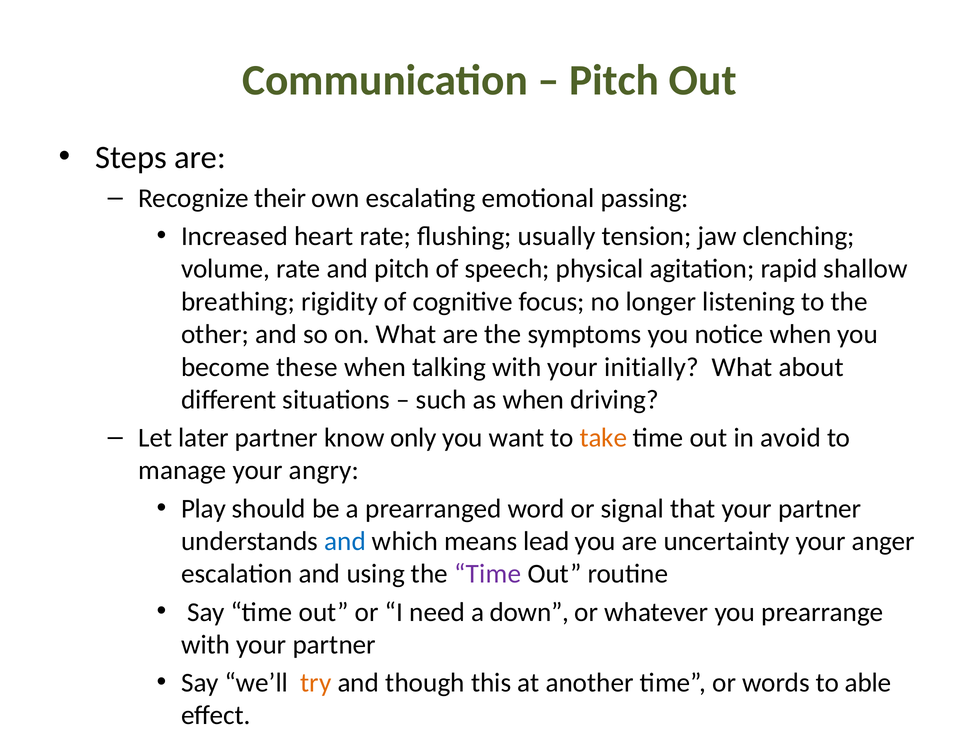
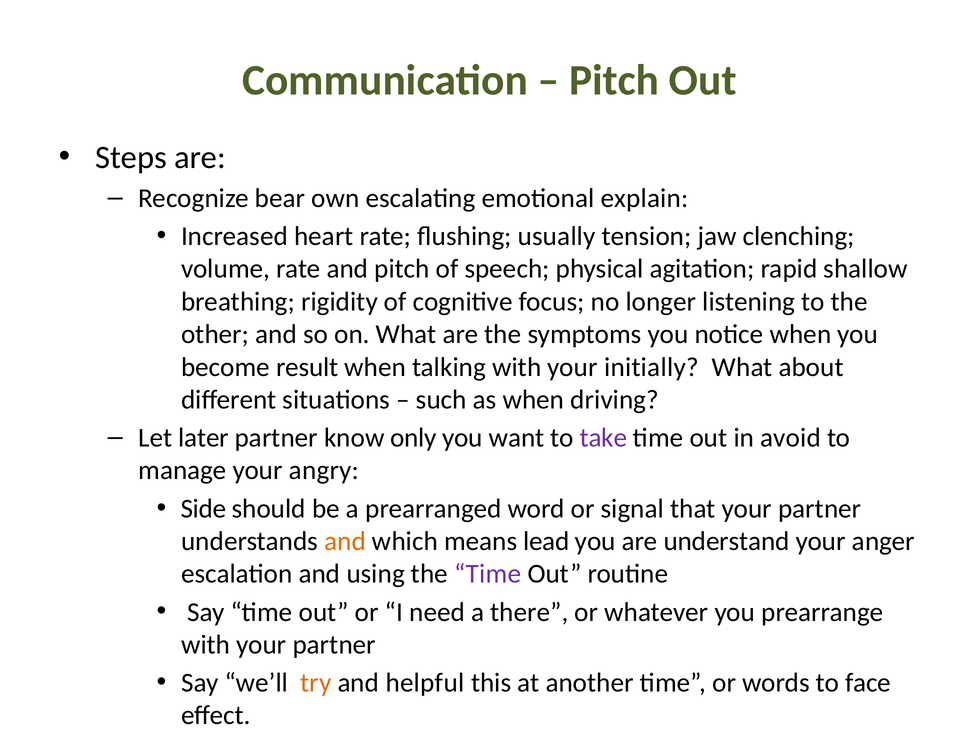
their: their -> bear (280, 198)
passing: passing -> explain (644, 198)
these: these -> result (307, 367)
take colour: orange -> purple (603, 438)
Play: Play -> Side (203, 509)
and colour: blue -> orange (345, 541)
uncertainty: uncertainty -> understand (727, 541)
down: down -> there (529, 612)
though: though -> helpful (425, 683)
able: able -> face (868, 683)
